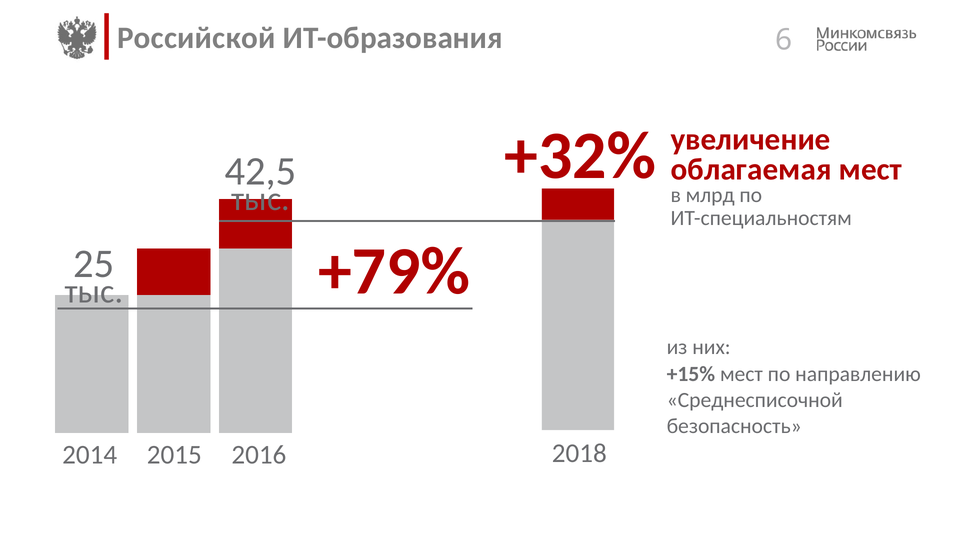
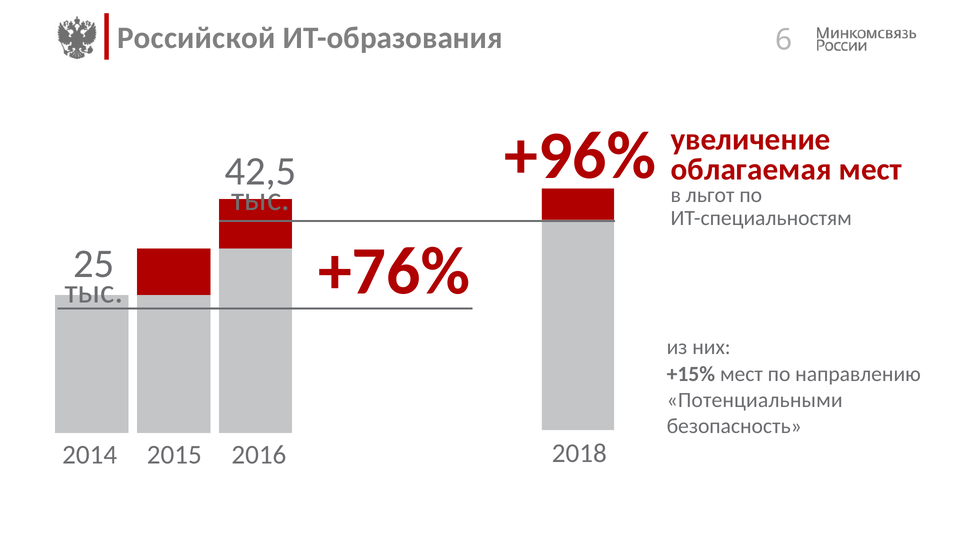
+32%: +32% -> +96% (580, 156)
млрд: млрд -> льгот (710, 195)
+79%: +79% -> +76% (394, 271)
Среднесписочной: Среднесписочной -> Потенциальными (755, 400)
